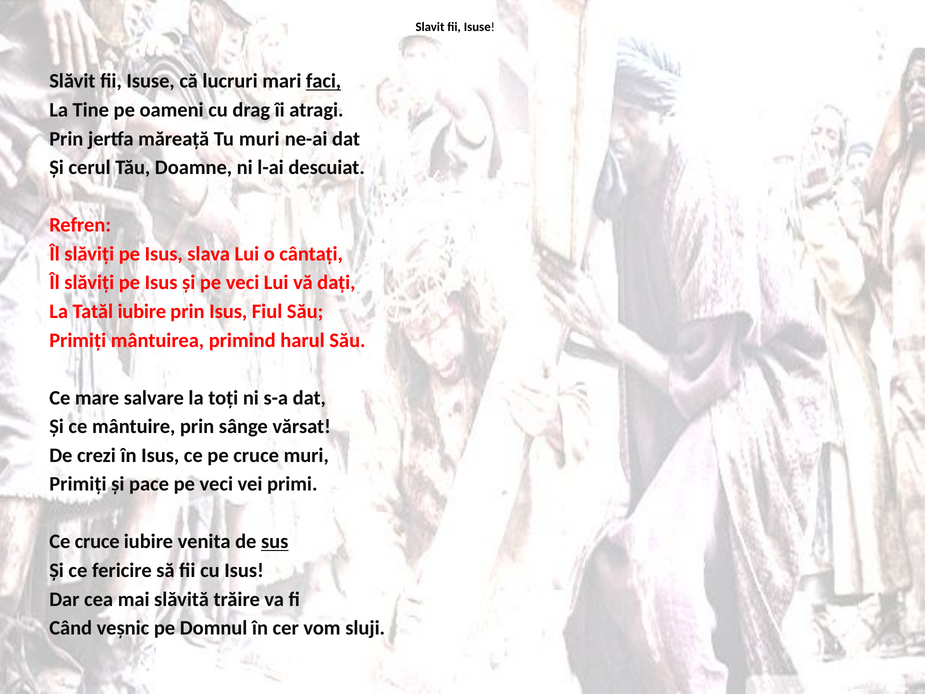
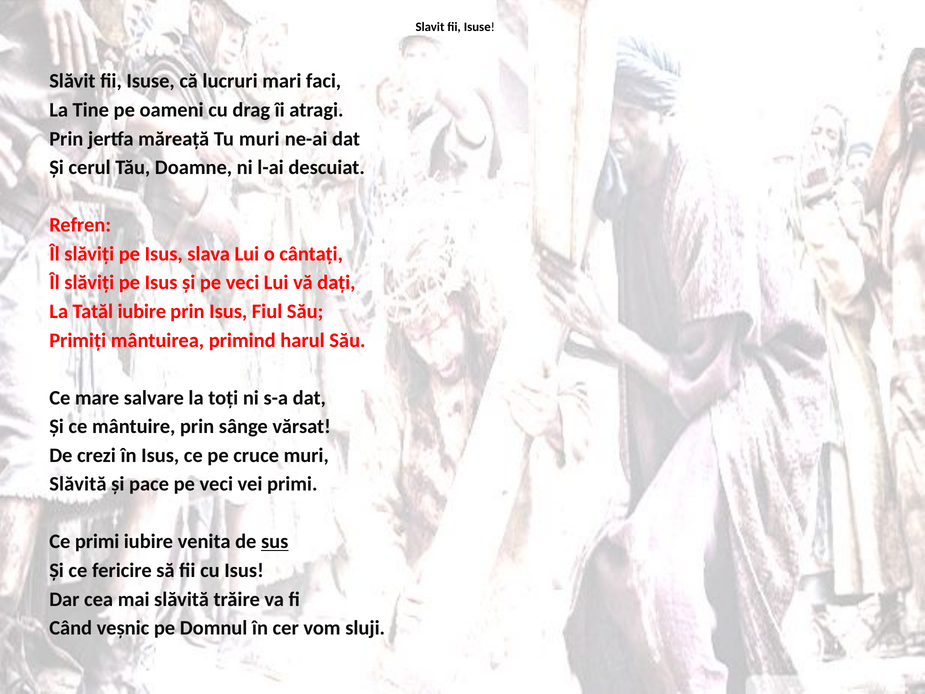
faci underline: present -> none (324, 81)
Primiți: Primiți -> Slăvită (78, 484)
Ce cruce: cruce -> primi (97, 541)
